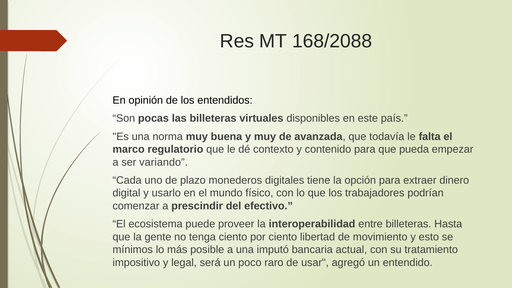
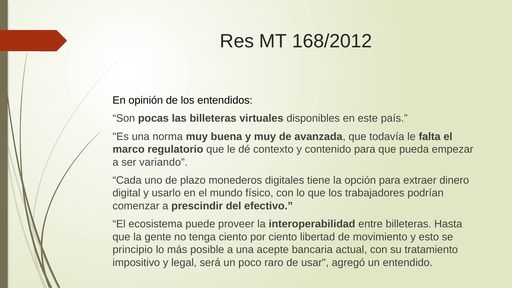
168/2088: 168/2088 -> 168/2012 (332, 41)
mínimos: mínimos -> principio (133, 250)
imputó: imputó -> acepte (273, 250)
